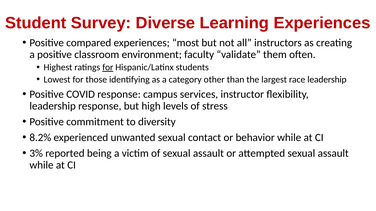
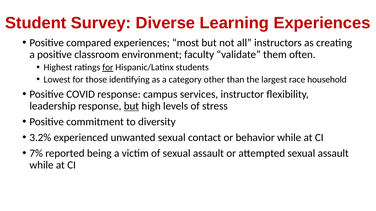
race leadership: leadership -> household (327, 80)
but underline: none -> present (131, 106)
8.2%: 8.2% -> 3.2% (40, 138)
3%: 3% -> 7% (36, 154)
